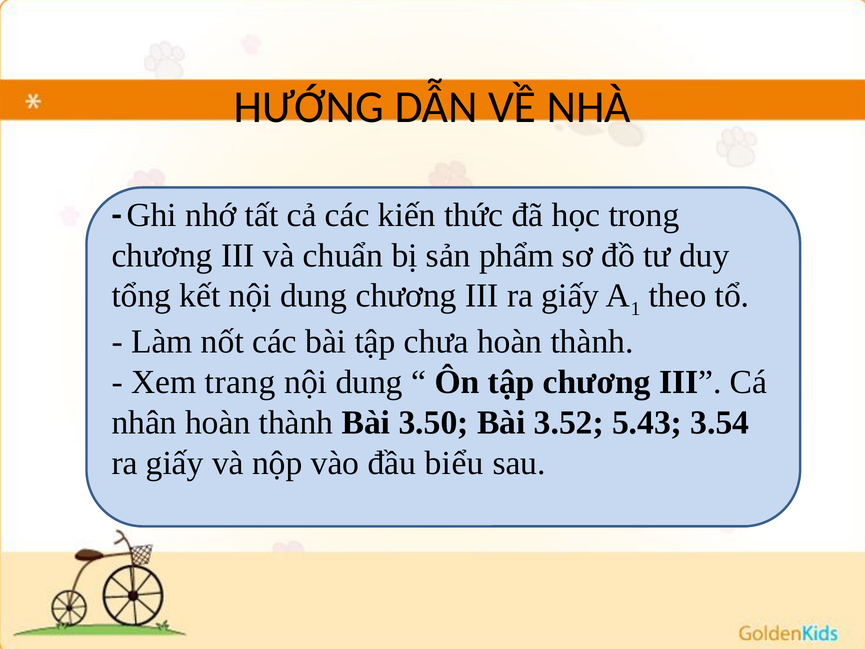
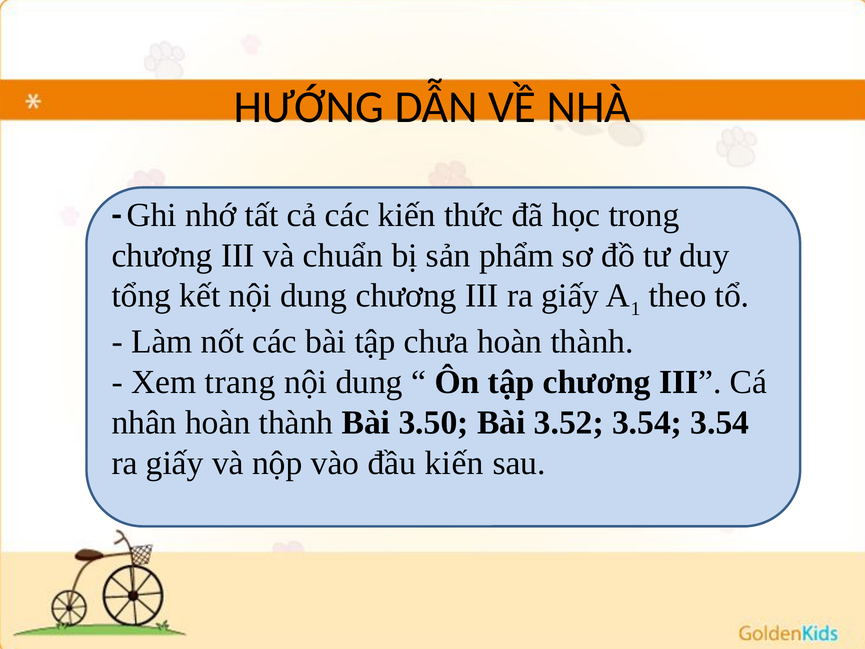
3.52 5.43: 5.43 -> 3.54 (647, 422)
đầu biểu: biểu -> kiến (454, 463)
